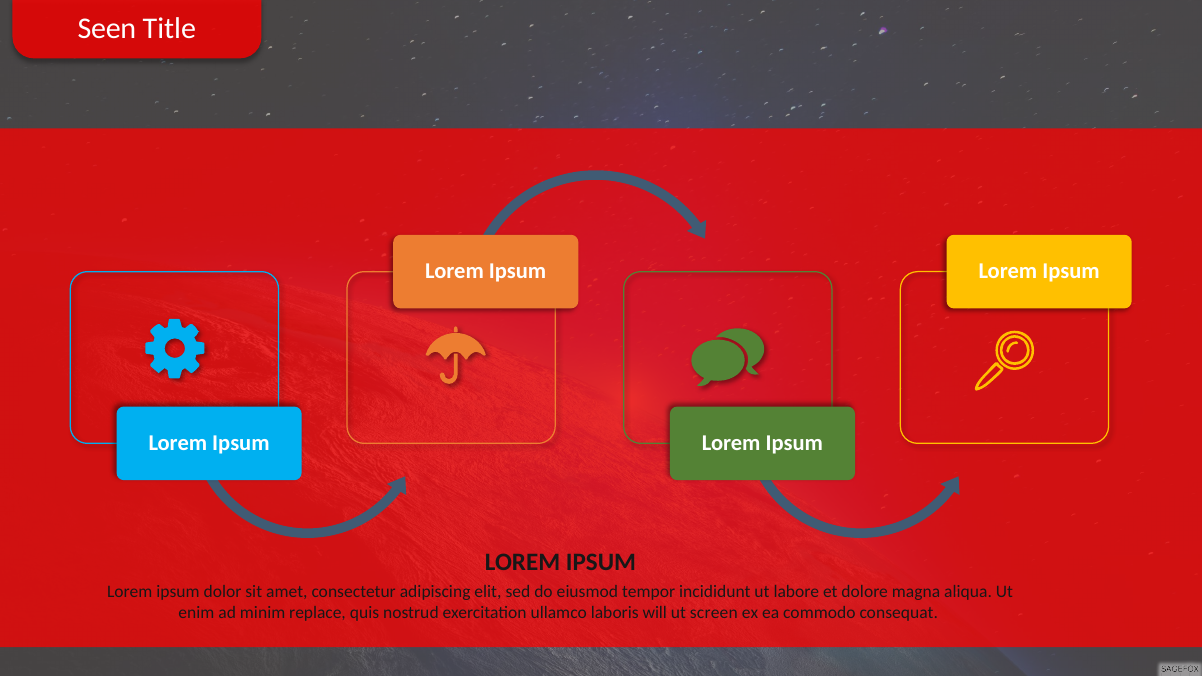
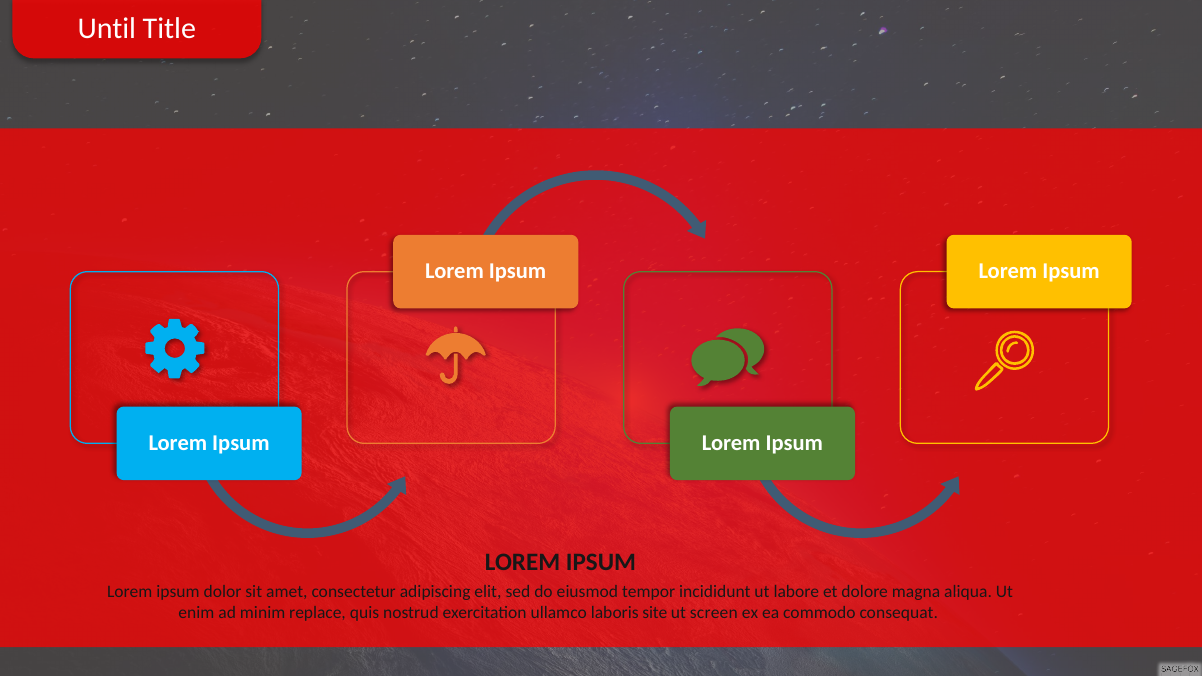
Seen: Seen -> Until (107, 28)
will: will -> site (655, 612)
